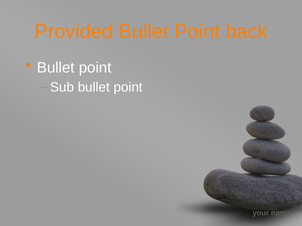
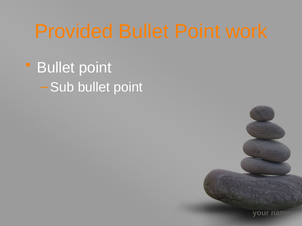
back: back -> work (246, 32)
